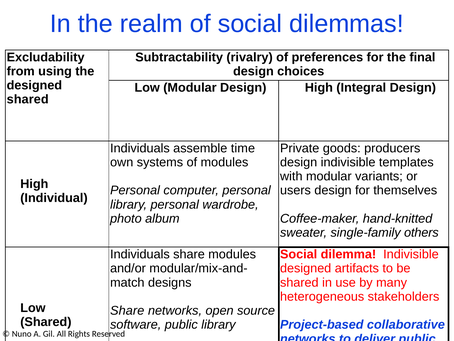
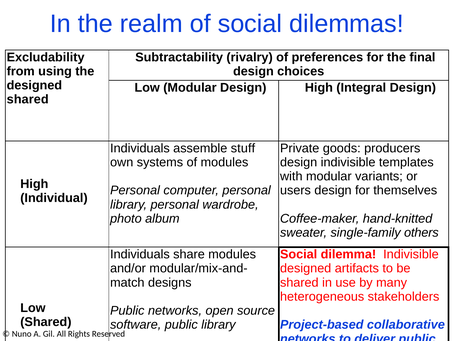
time: time -> stuff (243, 148)
Share: Share -> Public (127, 310)
